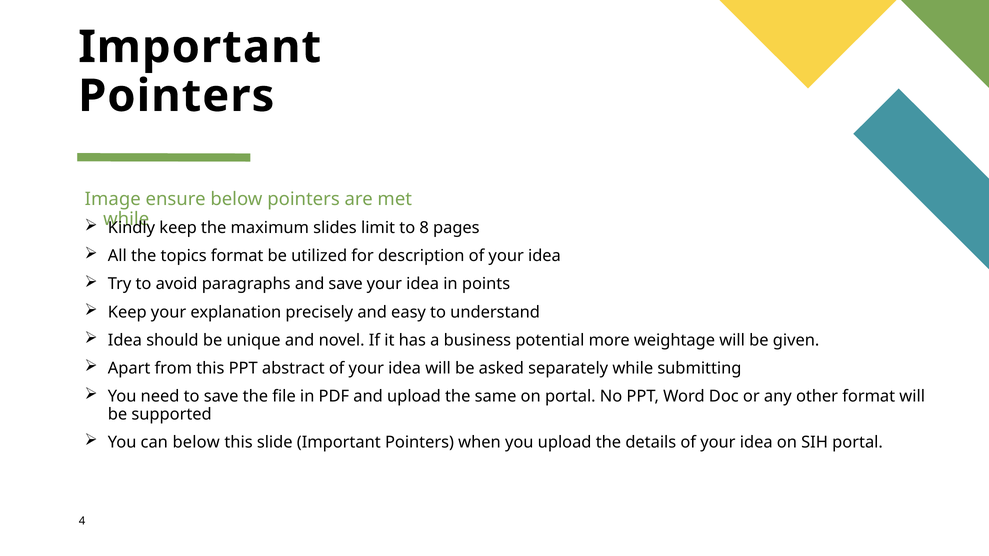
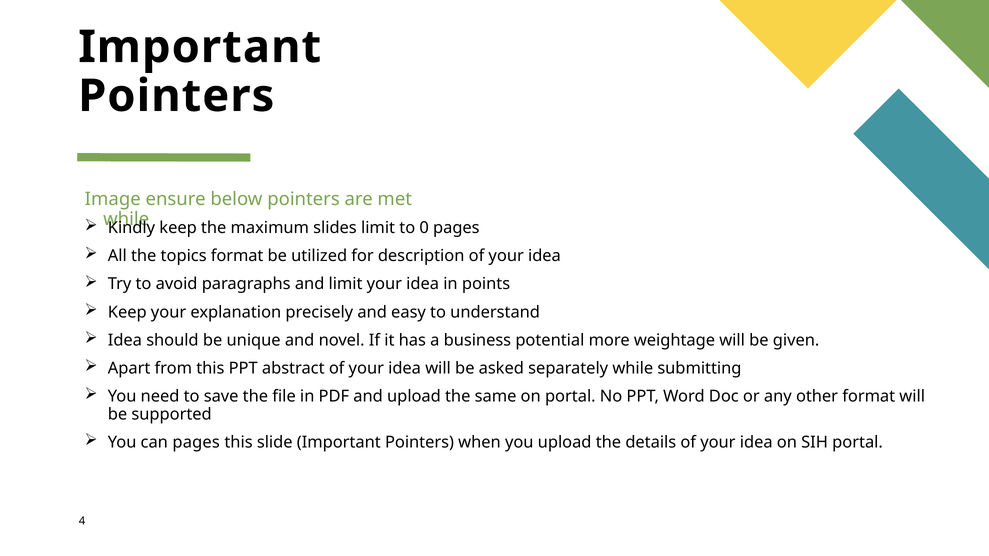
8: 8 -> 0 (424, 228)
and save: save -> limit (346, 284)
can below: below -> pages (196, 442)
